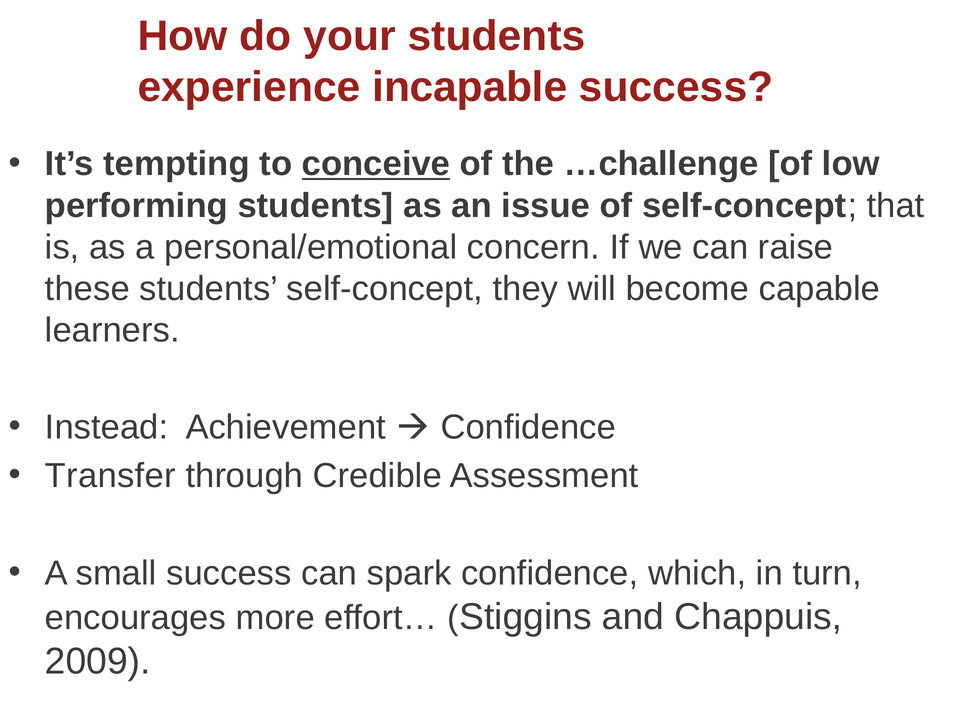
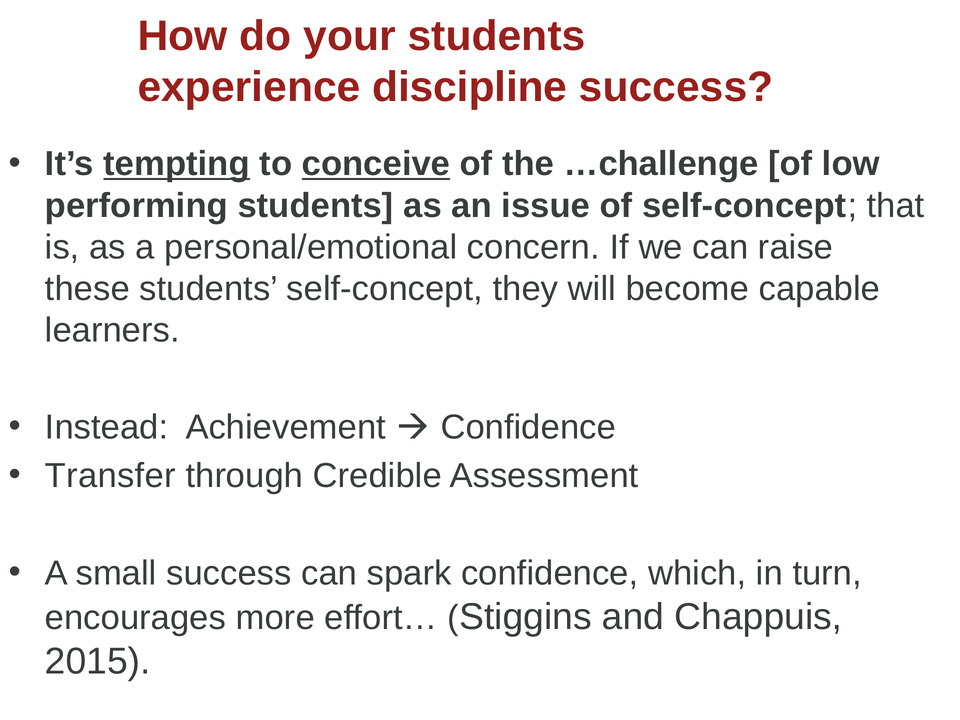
incapable: incapable -> discipline (470, 87)
tempting underline: none -> present (177, 164)
2009: 2009 -> 2015 (98, 662)
